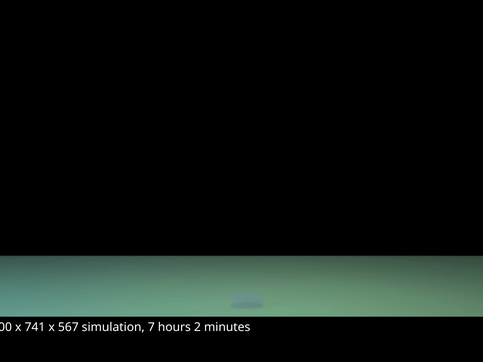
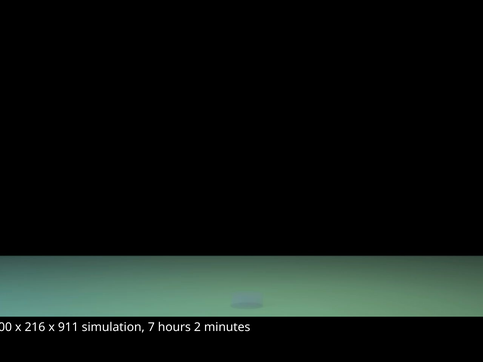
741: 741 -> 216 (35, 327)
567: 567 -> 911 (68, 327)
